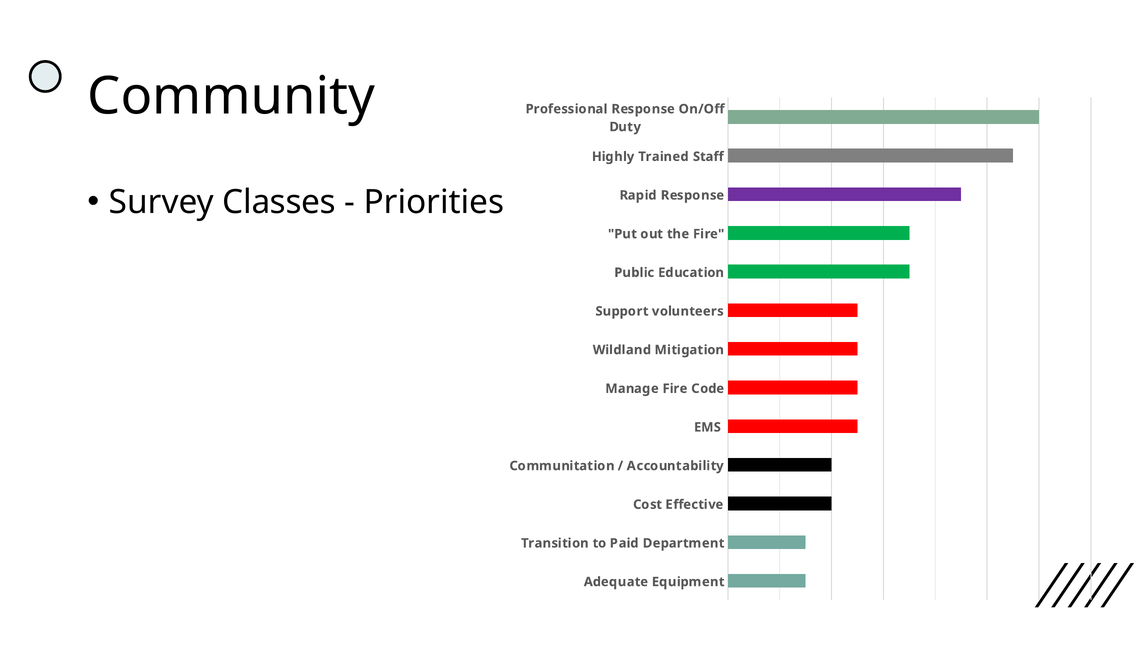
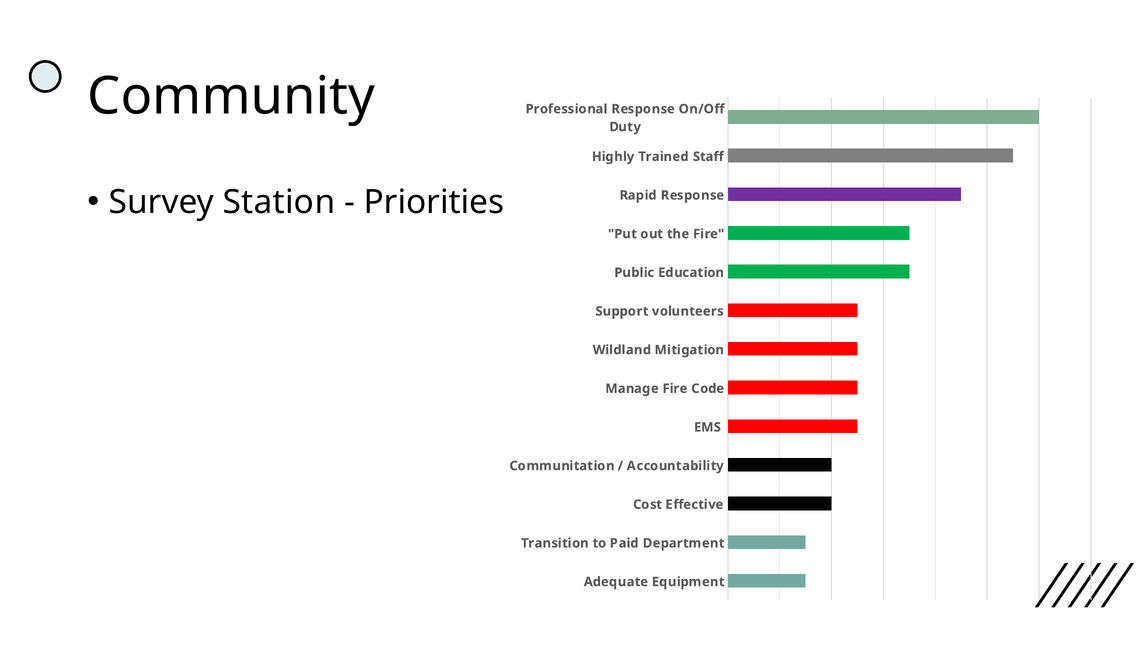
Classes: Classes -> Station (279, 202)
